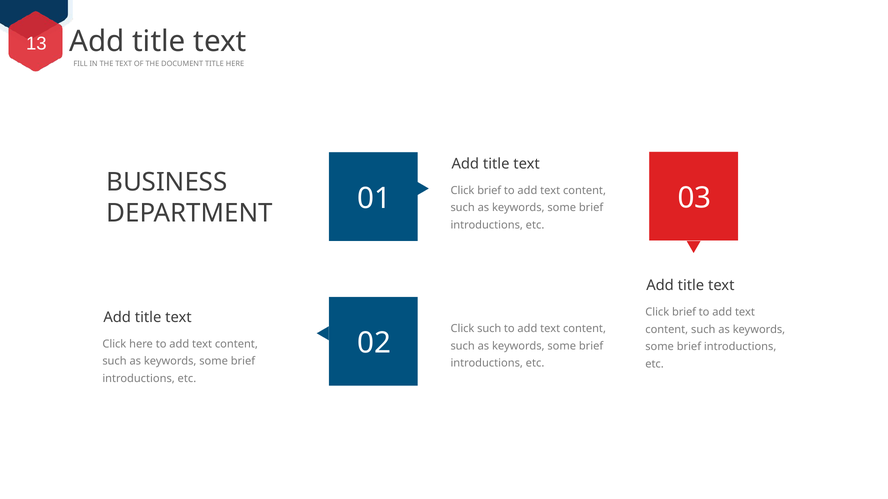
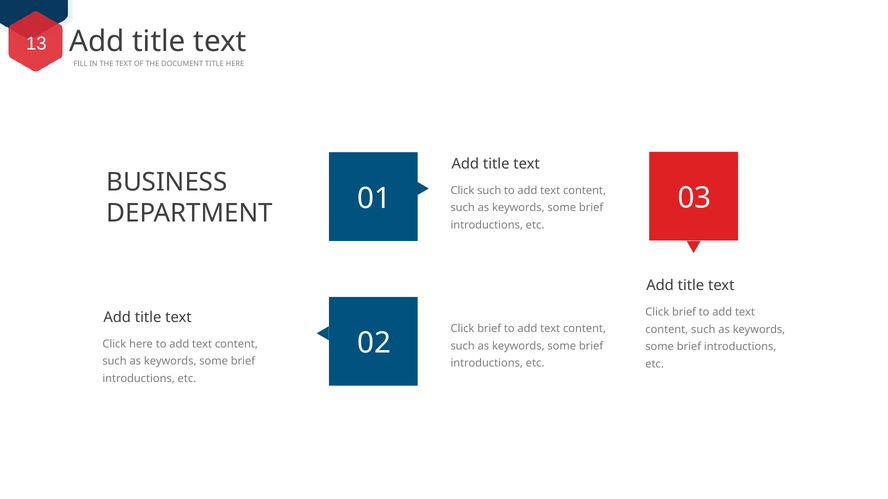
01 Click brief: brief -> such (489, 191)
such: such -> brief (489, 329)
